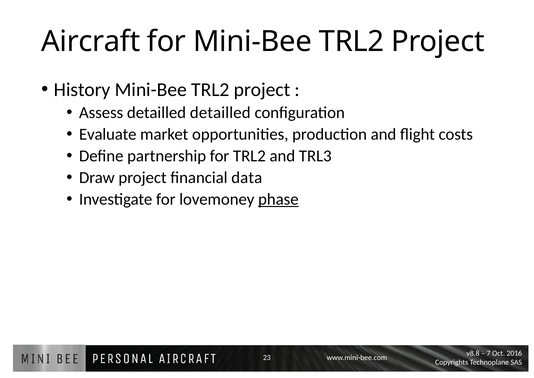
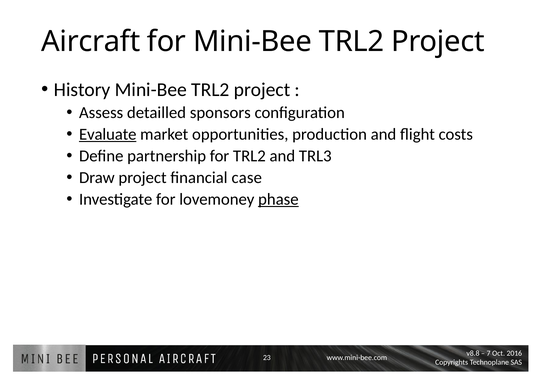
detailled detailled: detailled -> sponsors (220, 113)
Evaluate underline: none -> present (108, 134)
data: data -> case (247, 177)
